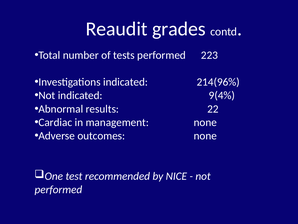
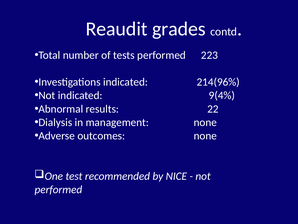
Cardiac: Cardiac -> Dialysis (55, 122)
